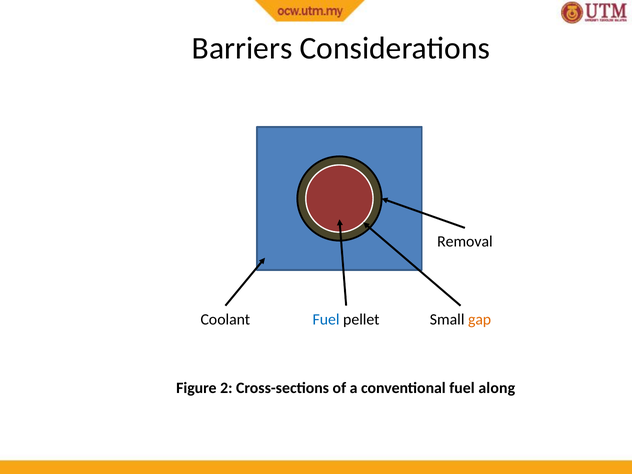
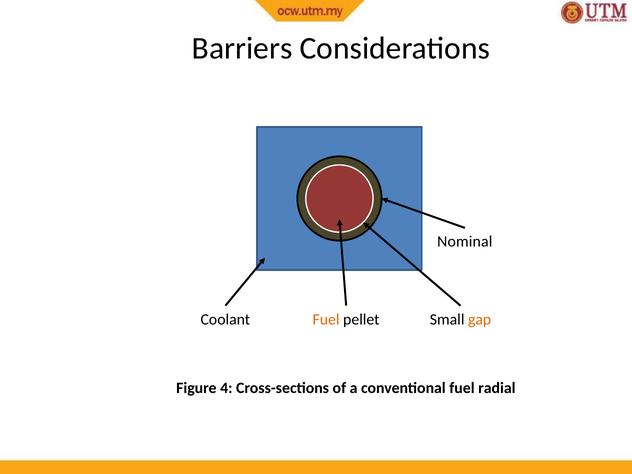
Removal: Removal -> Nominal (465, 242)
Fuel colour: blue -> orange (326, 319)
2: 2 -> 4 (226, 388)
along: along -> radial (497, 388)
